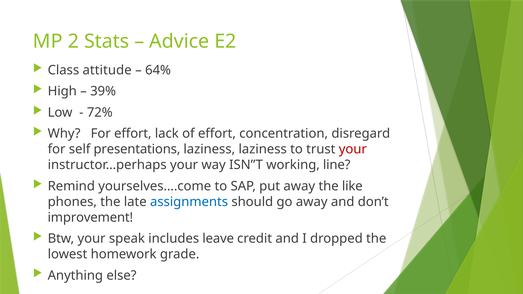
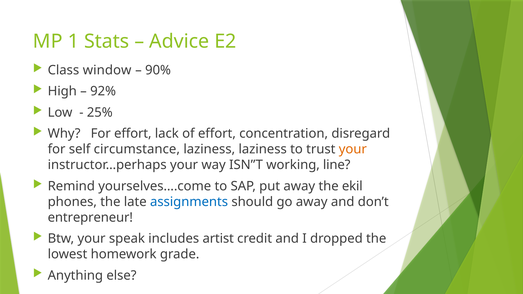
2: 2 -> 1 (73, 41)
attitude: attitude -> window (107, 70)
64%: 64% -> 90% (158, 70)
39%: 39% -> 92% (103, 91)
72%: 72% -> 25% (100, 113)
presentations: presentations -> circumstance (137, 149)
your colour: red -> orange (353, 149)
like: like -> ekil (352, 186)
improvement: improvement -> entrepreneur (90, 218)
leave: leave -> artist (218, 239)
